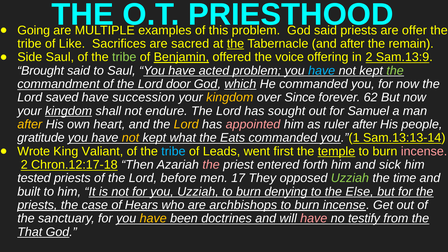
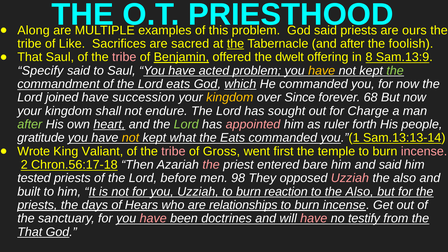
Going: Going -> Along (34, 30)
offer: offer -> ours (414, 30)
remain: remain -> foolish (411, 44)
Side: Side -> That (30, 57)
tribe colour: light green -> pink (124, 57)
voice: voice -> dwelt (290, 57)
in 2: 2 -> 8 (369, 57)
Brought: Brought -> Specify (40, 71)
have colour: light blue -> yellow (322, 71)
Lord door: door -> eats (178, 84)
saved: saved -> joined (62, 98)
62: 62 -> 68 (371, 98)
kingdom underline: present -> none (69, 111)
Samuel: Samuel -> Charge (368, 111)
after colour: yellow -> light green (30, 124)
heart underline: none -> present (109, 124)
Lord colour: yellow -> light green (186, 124)
ruler after: after -> forth (365, 124)
tribe colour: light blue -> pink (173, 151)
Leads: Leads -> Gross (221, 151)
temple underline: present -> none (336, 151)
Chron.12:17-18: Chron.12:17-18 -> Chron.56:17-18 (74, 165)
forth: forth -> bare (315, 165)
and sick: sick -> said (390, 165)
17: 17 -> 98 (238, 178)
Uzziah colour: light green -> pink (350, 178)
time: time -> also (405, 178)
denying: denying -> reaction (286, 192)
to the Else: Else -> Also (360, 192)
case: case -> days (95, 205)
archbishops: archbishops -> relationships (243, 205)
have colour: yellow -> pink (153, 218)
